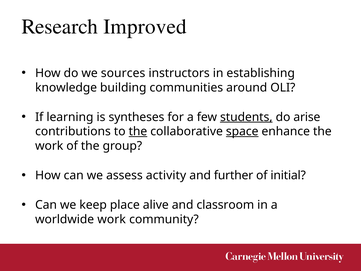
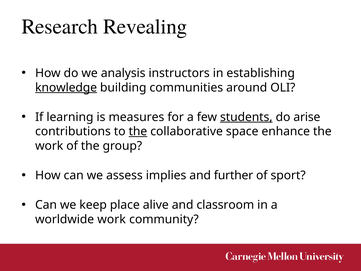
Improved: Improved -> Revealing (145, 27)
sources: sources -> analysis (123, 73)
knowledge underline: none -> present (66, 87)
syntheses: syntheses -> measures (136, 117)
space underline: present -> none (242, 131)
activity: activity -> implies (166, 175)
initial: initial -> sport (288, 175)
